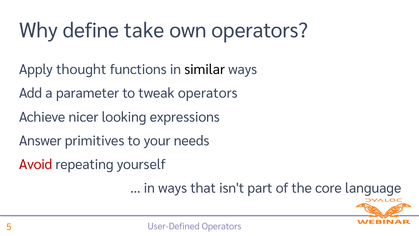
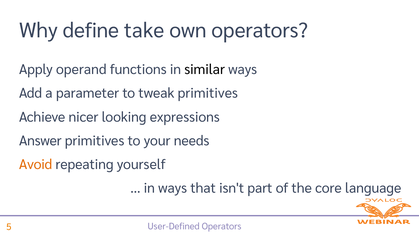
thought: thought -> operand (81, 69)
tweak operators: operators -> primitives (208, 93)
Avoid colour: red -> orange (36, 164)
